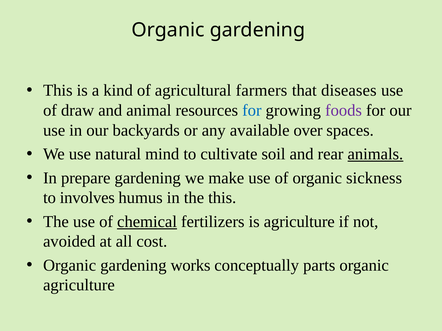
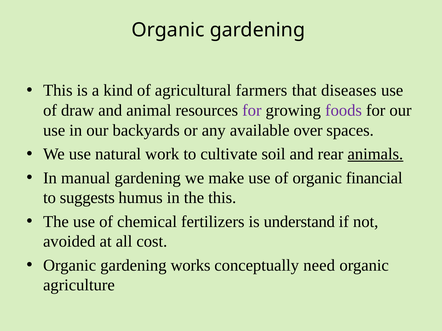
for colour: blue -> purple (252, 111)
mind: mind -> work (162, 154)
prepare: prepare -> manual (86, 178)
sickness: sickness -> financial (374, 178)
involves: involves -> suggests (87, 198)
chemical underline: present -> none (147, 222)
is agriculture: agriculture -> understand (299, 222)
parts: parts -> need (319, 266)
